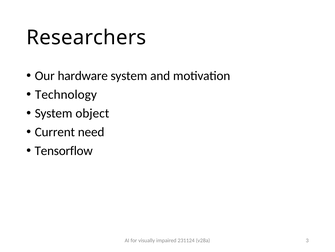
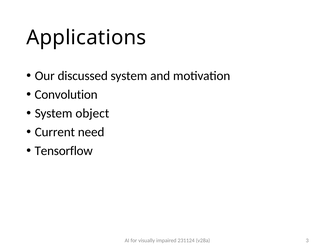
Researchers: Researchers -> Applications (86, 38)
hardware: hardware -> discussed (83, 76)
Technology: Technology -> Convolution (66, 94)
